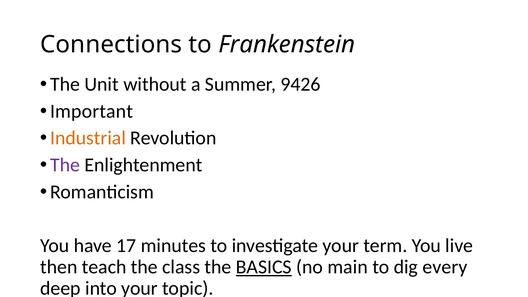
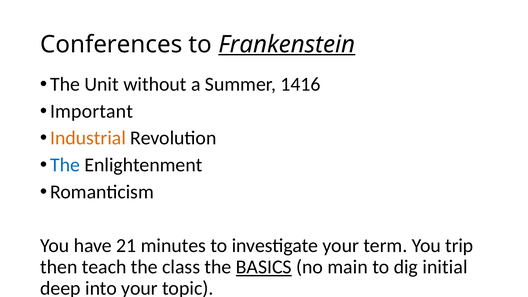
Connections: Connections -> Conferences (111, 44)
Frankenstein underline: none -> present (287, 44)
9426: 9426 -> 1416 (301, 84)
The colour: purple -> blue (65, 165)
17: 17 -> 21 (126, 246)
live: live -> trip (459, 246)
every: every -> initial (445, 267)
